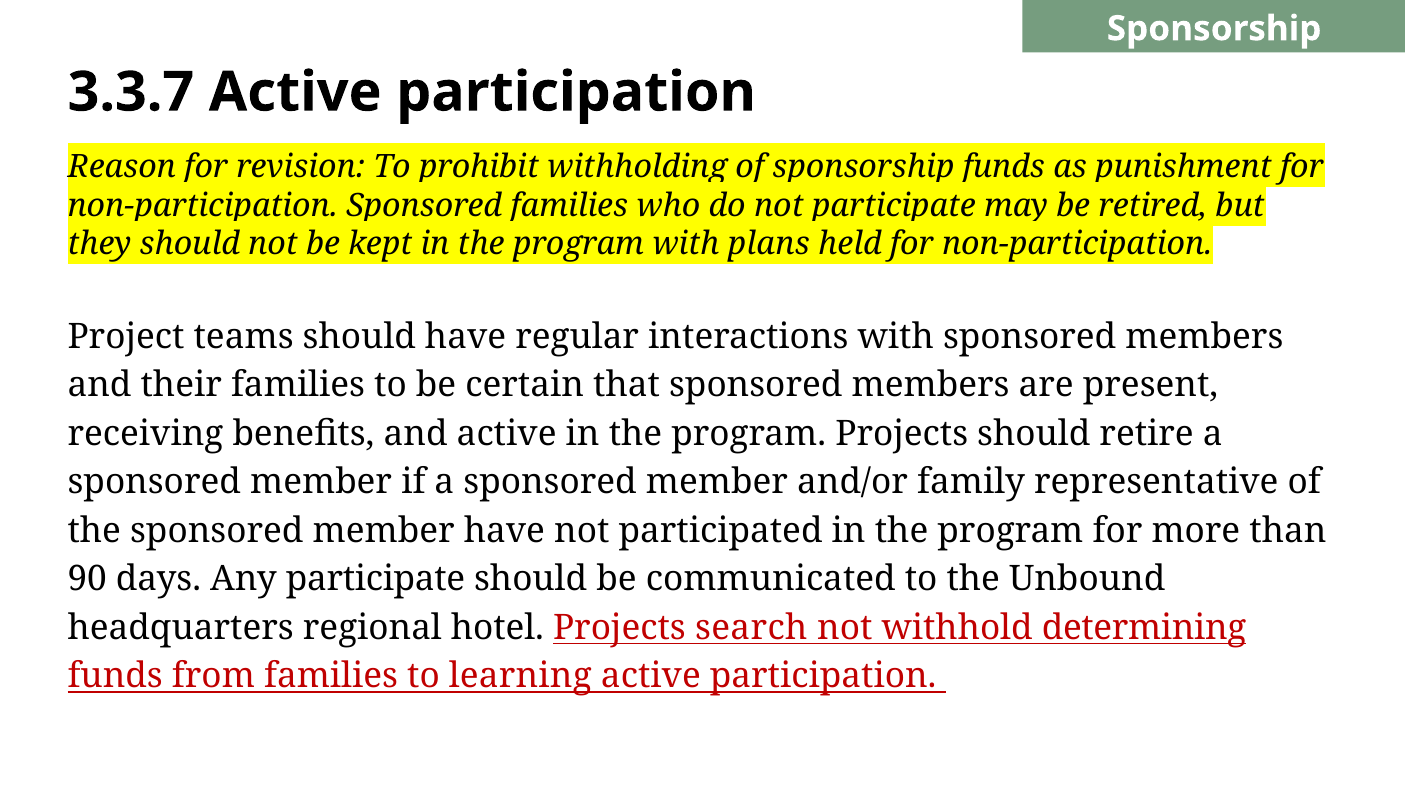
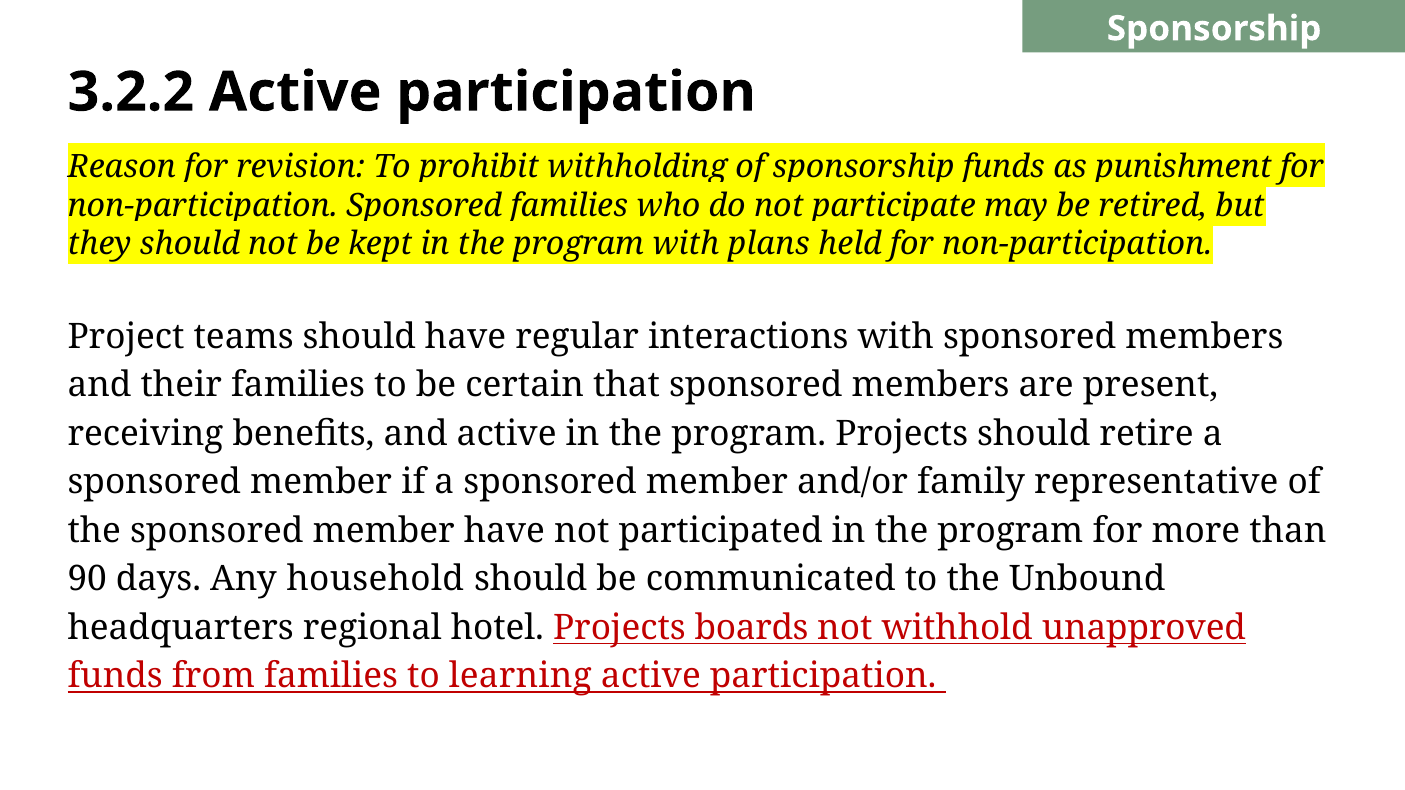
3.3.7: 3.3.7 -> 3.2.2 (131, 92)
Any participate: participate -> household (375, 579)
search: search -> boards (752, 628)
determining: determining -> unapproved (1144, 628)
